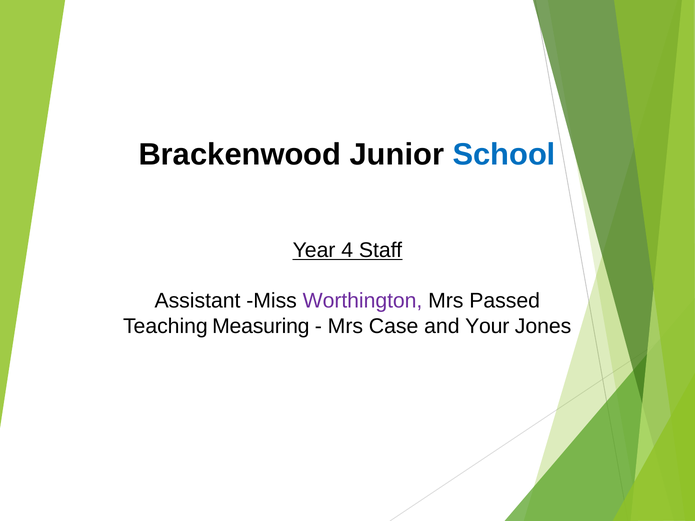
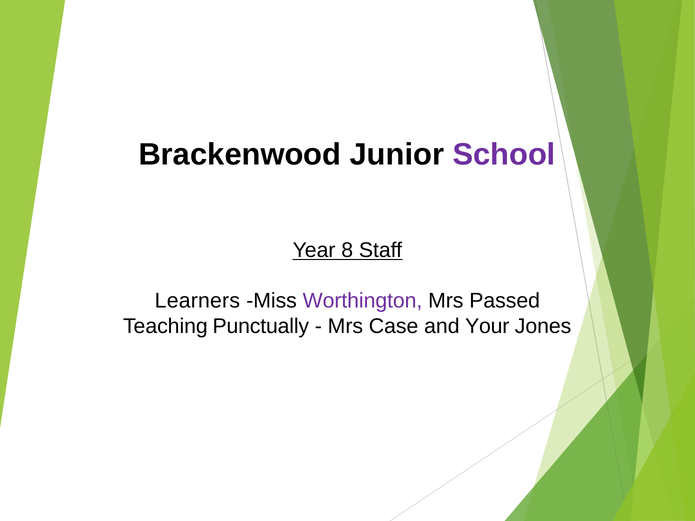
School colour: blue -> purple (504, 155)
4: 4 -> 8 (347, 250)
Assistant: Assistant -> Learners (197, 301)
Measuring: Measuring -> Punctually (261, 327)
